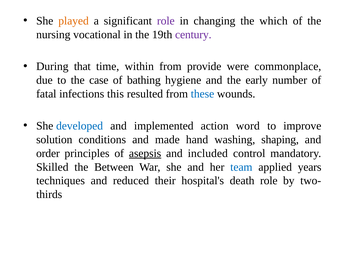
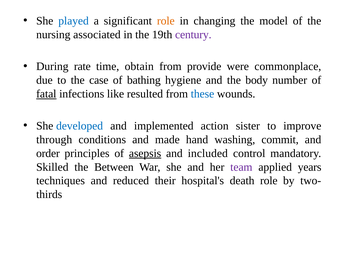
played colour: orange -> blue (74, 21)
role colour: purple -> orange (166, 21)
which: which -> model (274, 21)
vocational: vocational -> associated (97, 34)
that: that -> rate (82, 66)
within: within -> obtain (139, 66)
early: early -> body (257, 80)
fatal underline: none -> present (46, 94)
this: this -> like (116, 94)
word: word -> sister (248, 126)
solution: solution -> through (54, 139)
shaping: shaping -> commit (280, 139)
team colour: blue -> purple (241, 167)
